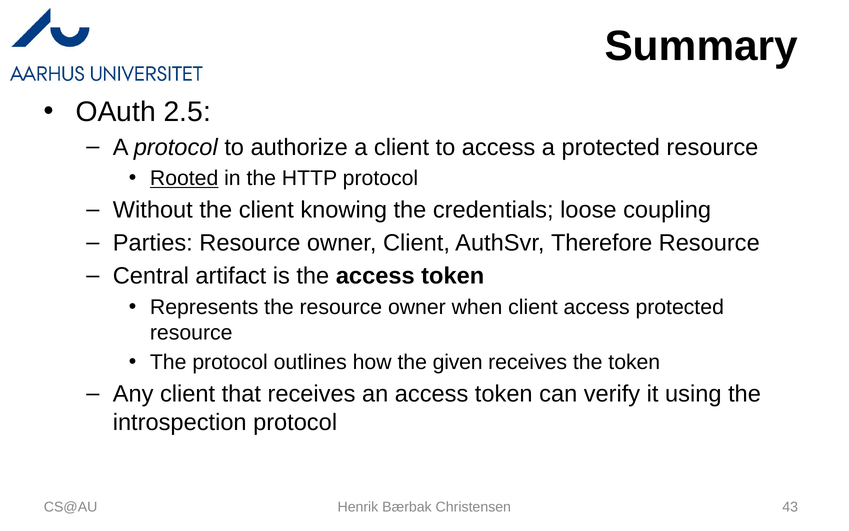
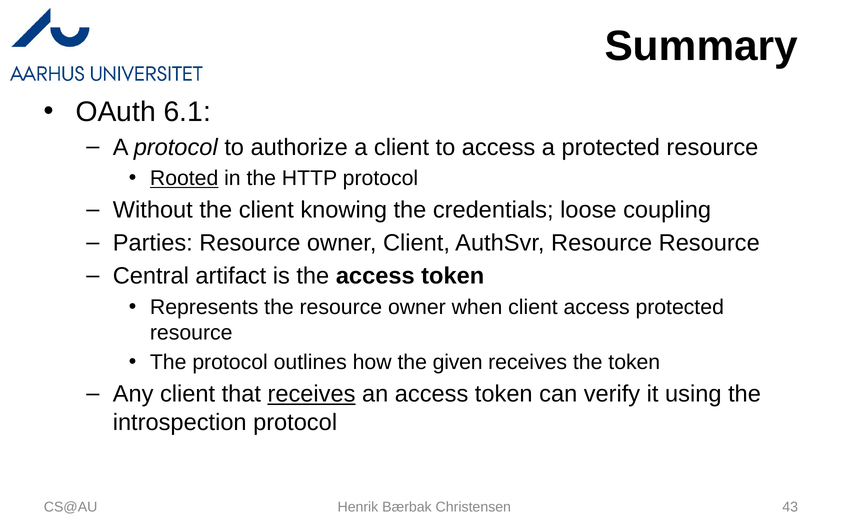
2.5: 2.5 -> 6.1 (187, 112)
AuthSvr Therefore: Therefore -> Resource (602, 243)
receives underline: none -> present (312, 394)
